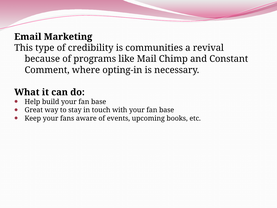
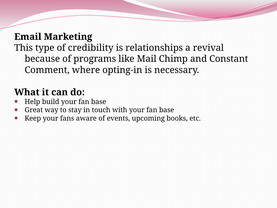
communities: communities -> relationships (154, 48)
